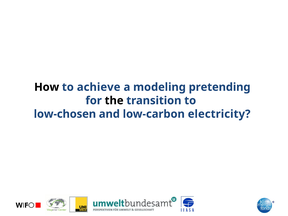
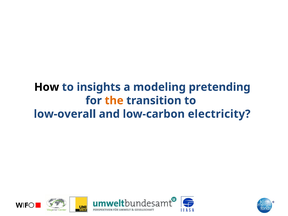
achieve: achieve -> insights (99, 87)
the colour: black -> orange (114, 101)
low-chosen: low-chosen -> low-overall (65, 114)
